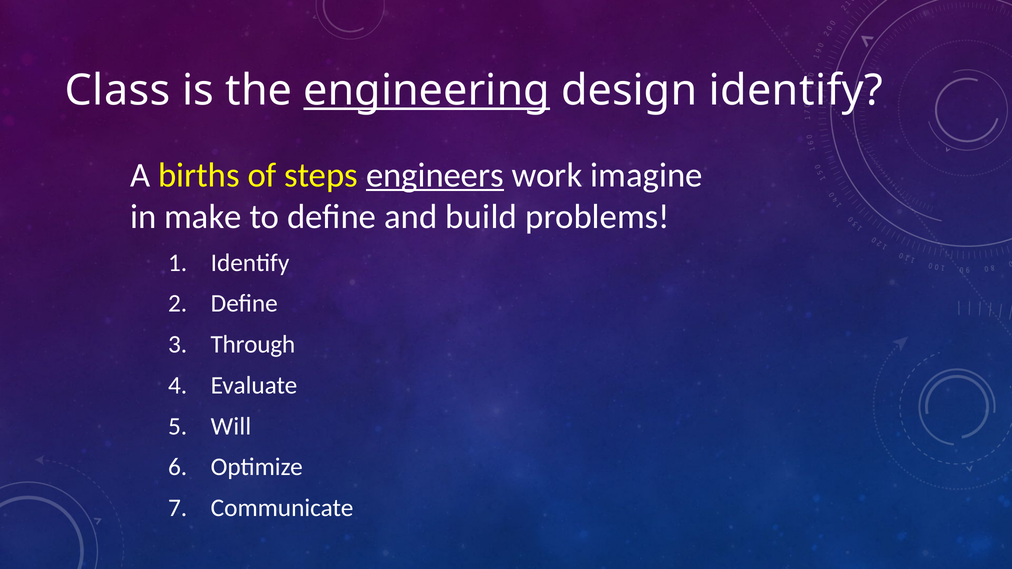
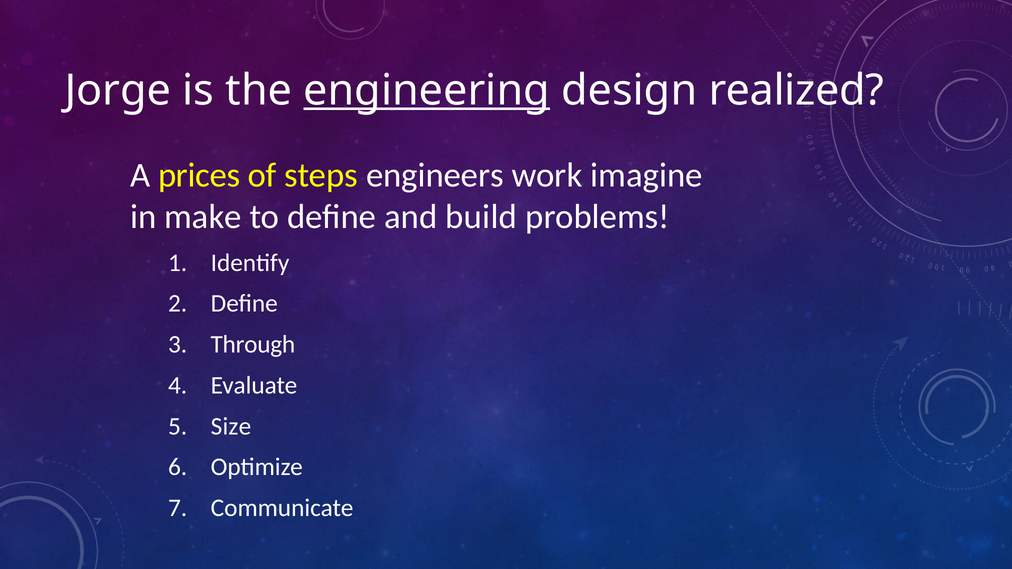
Class: Class -> Jorge (118, 90)
design identify: identify -> realized (796, 90)
births: births -> prices (199, 175)
engineers underline: present -> none (435, 175)
Will: Will -> Size (231, 426)
